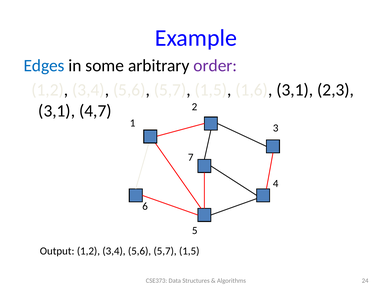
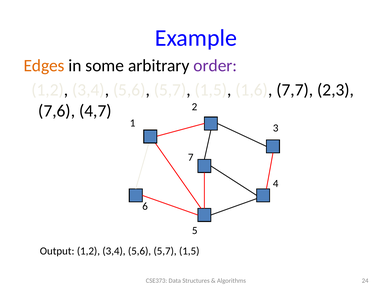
Edges colour: blue -> orange (44, 66)
1,6 3,1: 3,1 -> 7,7 (295, 90)
3,1: 3,1 -> 7,6 (57, 111)
